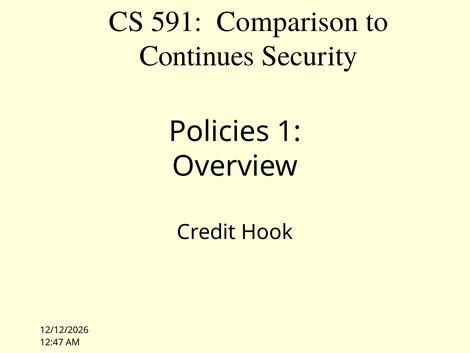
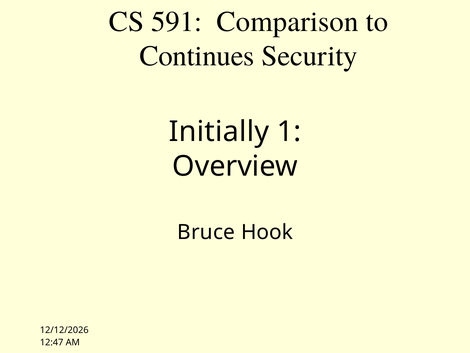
Policies: Policies -> Initially (219, 132)
Credit: Credit -> Bruce (206, 232)
